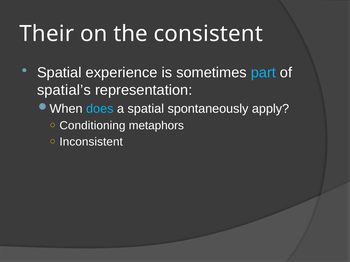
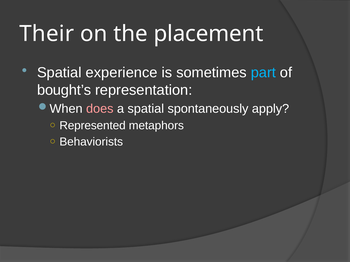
consistent: consistent -> placement (208, 34)
spatial’s: spatial’s -> bought’s (64, 90)
does colour: light blue -> pink (100, 109)
Conditioning: Conditioning -> Represented (93, 126)
Inconsistent: Inconsistent -> Behaviorists (91, 142)
